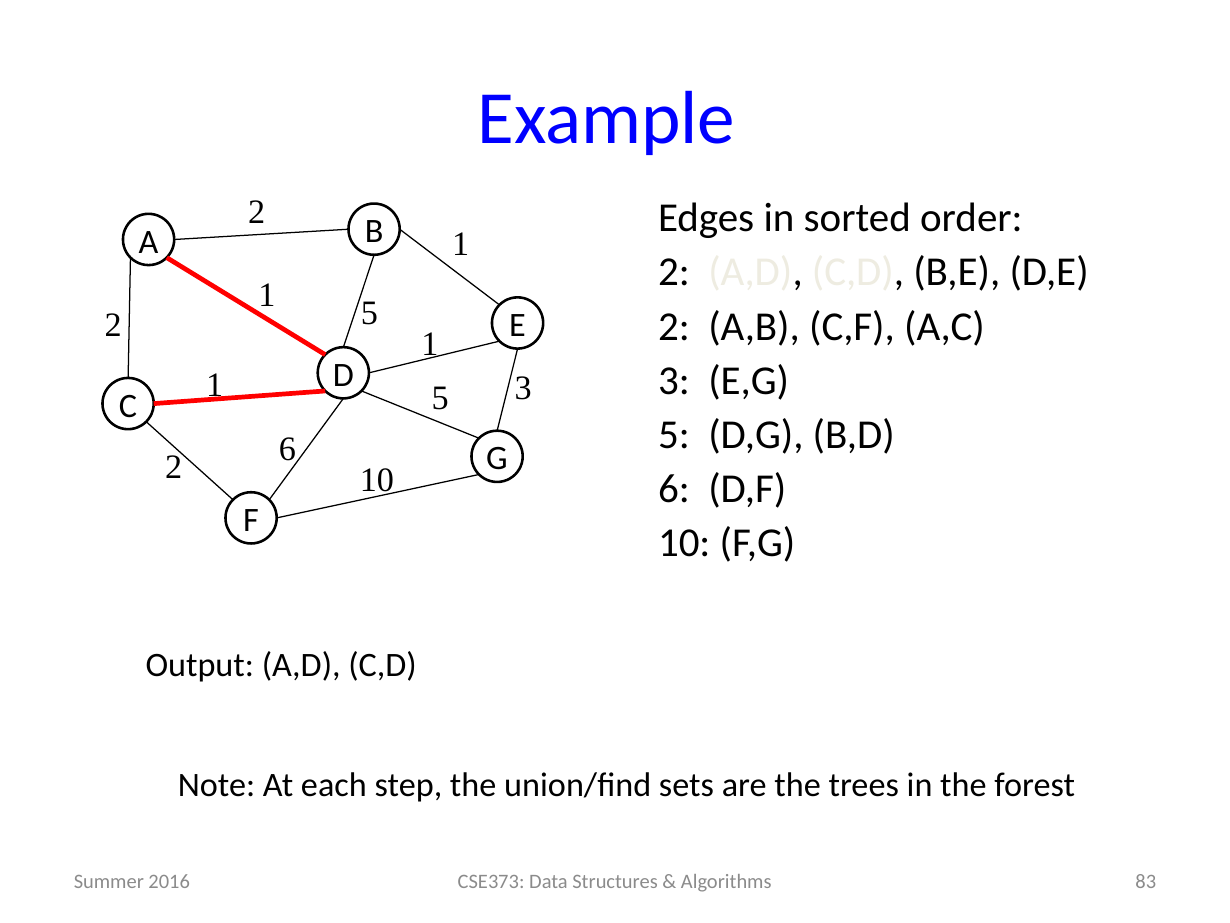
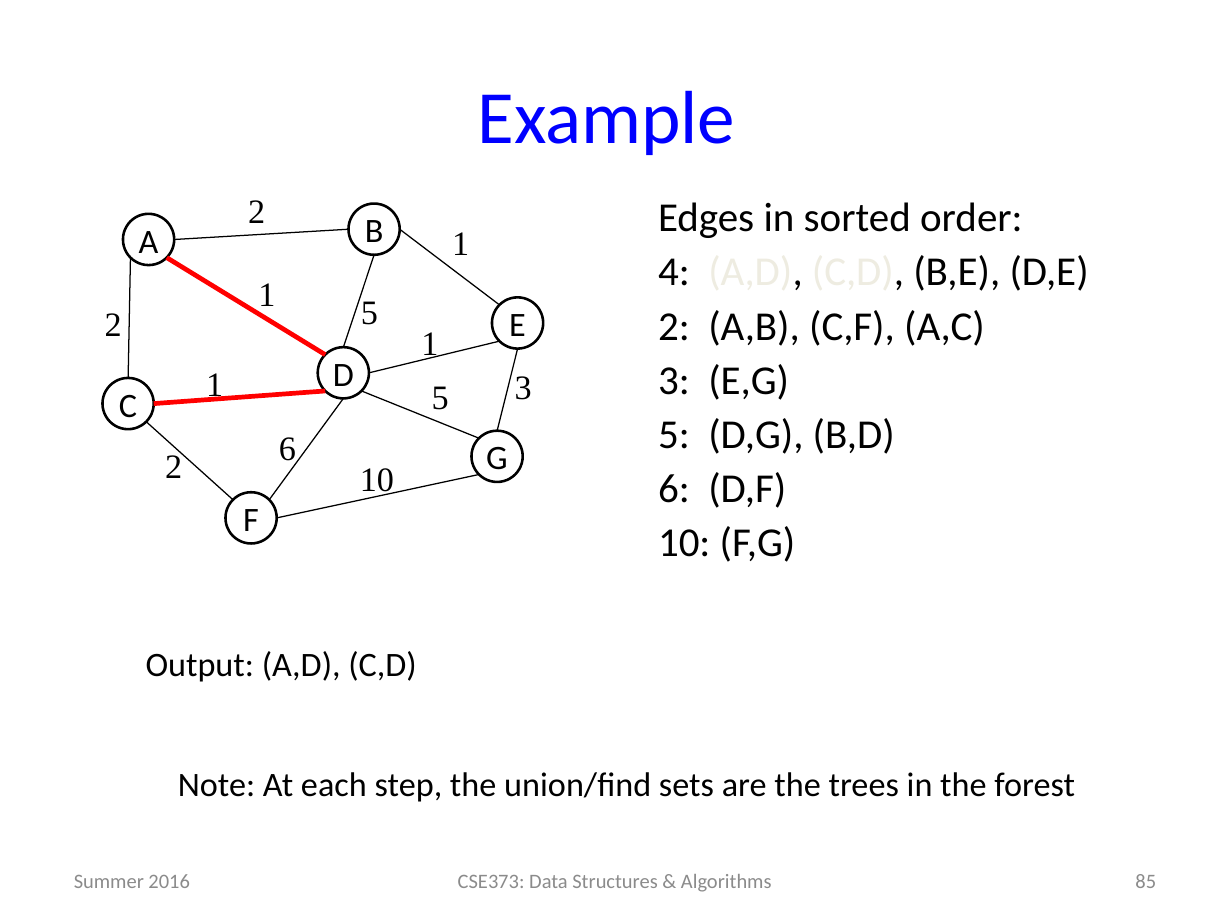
2: 2 -> 4 (674, 272)
83: 83 -> 85 (1146, 881)
